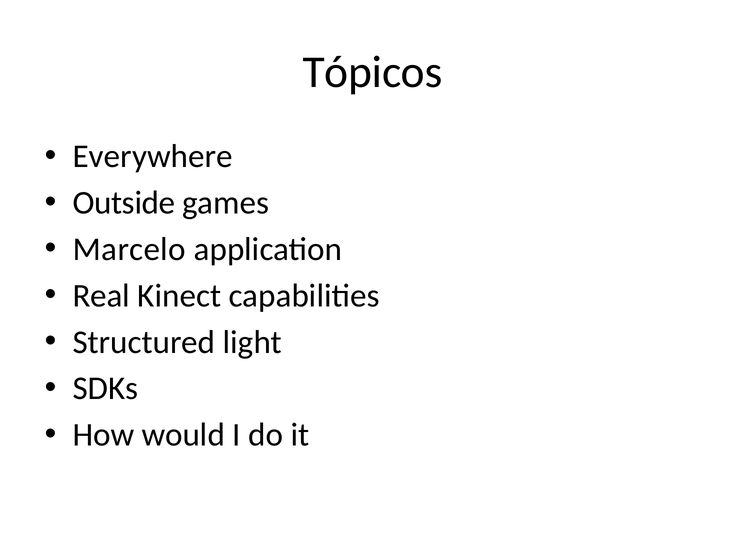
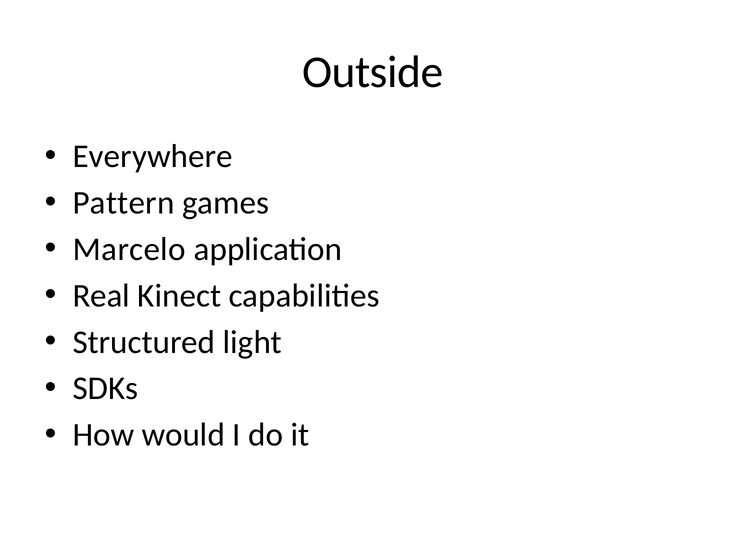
Tópicos: Tópicos -> Outside (373, 72)
Outside: Outside -> Pattern (124, 203)
